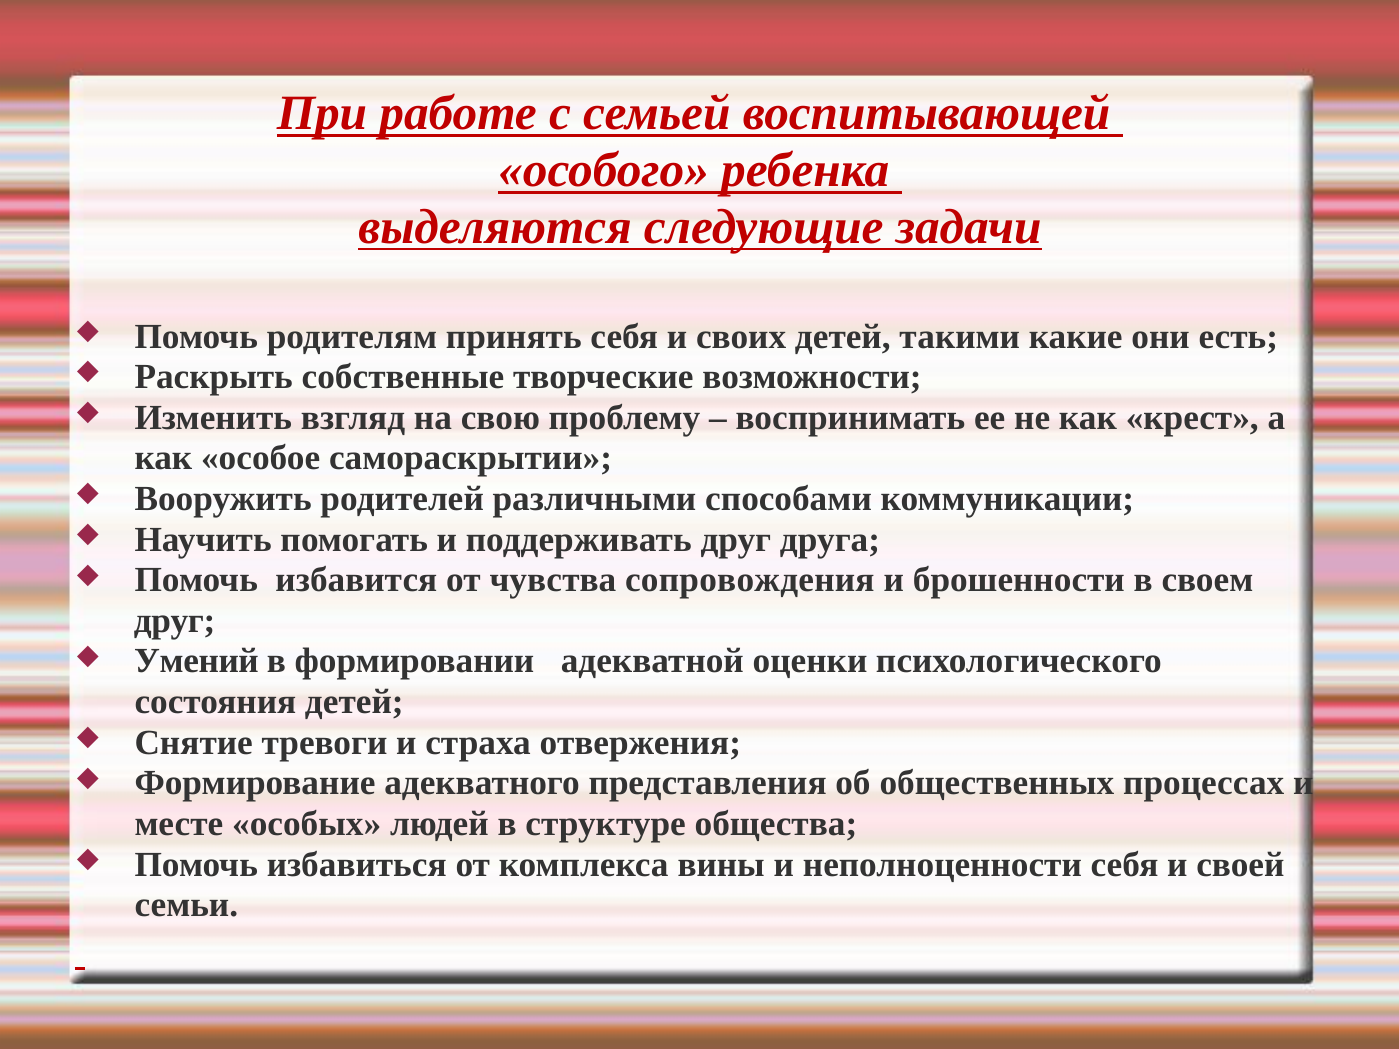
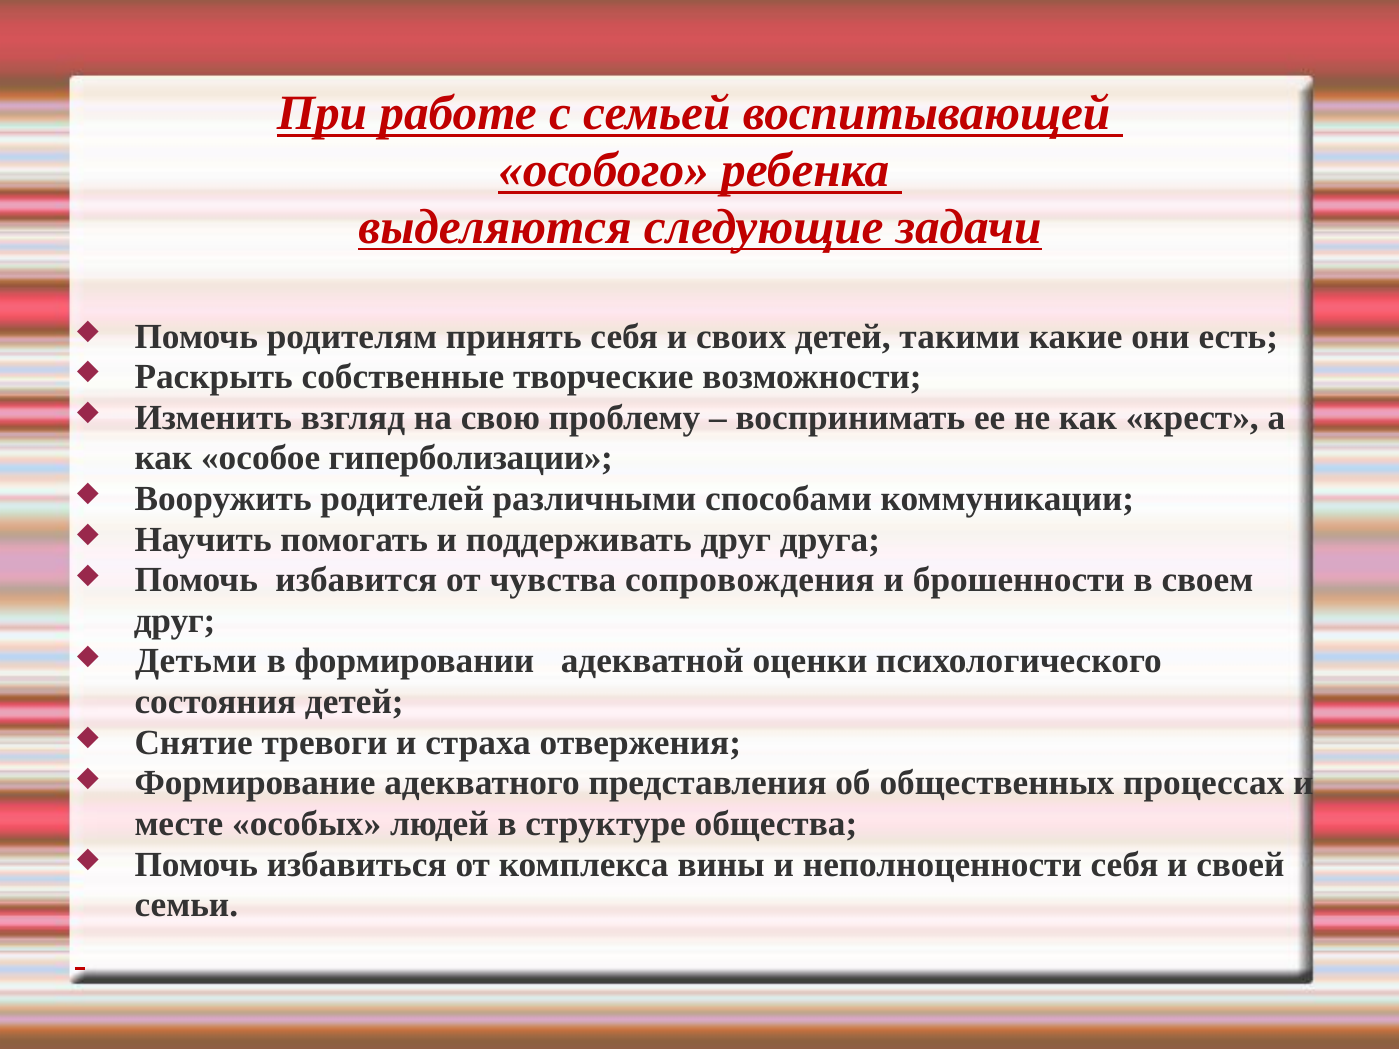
самораскрытии: самораскрытии -> гиперболизации (471, 458)
Умений: Умений -> Детьми (196, 661)
